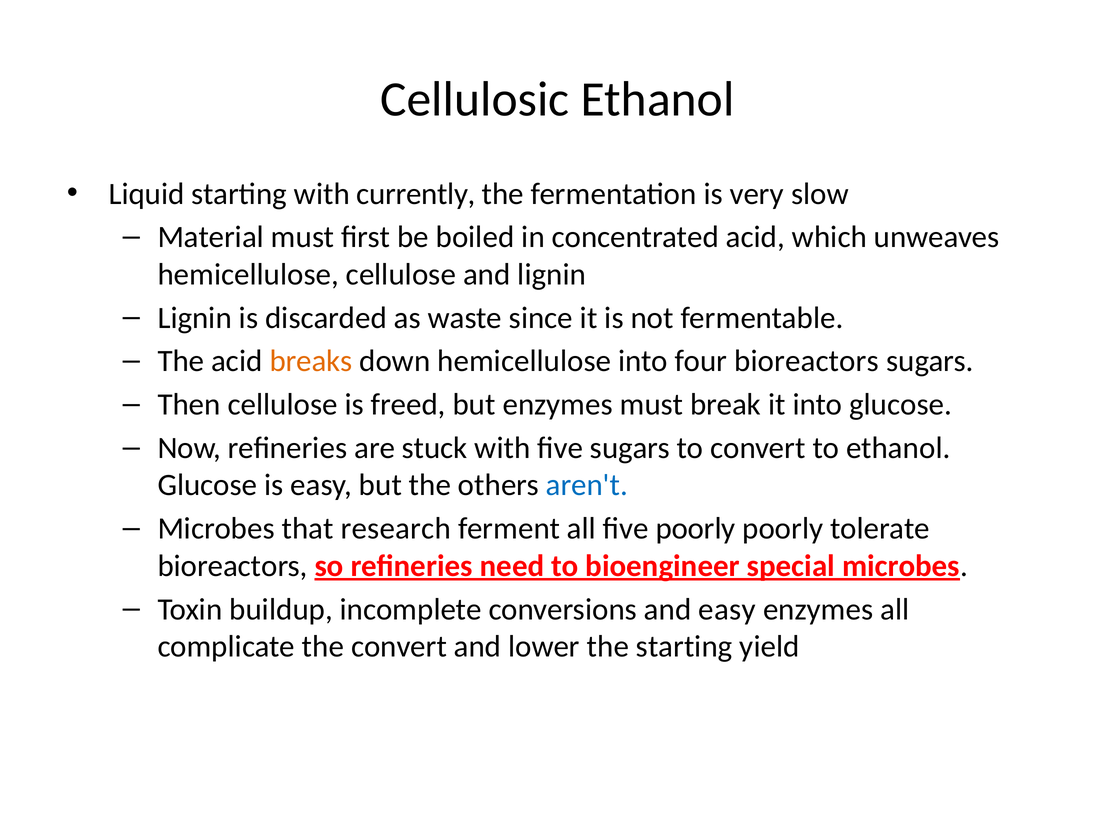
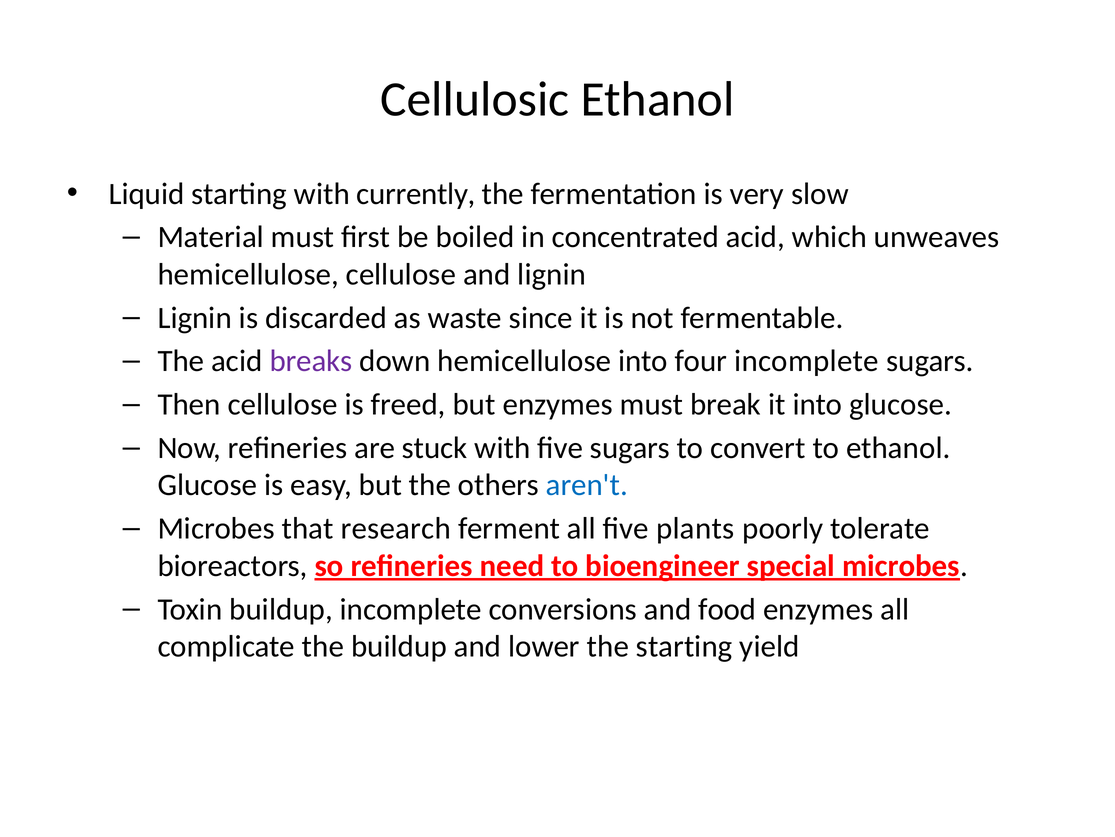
breaks colour: orange -> purple (311, 361)
four bioreactors: bioreactors -> incomplete (806, 361)
five poorly: poorly -> plants (695, 528)
and easy: easy -> food (727, 609)
the convert: convert -> buildup (399, 646)
